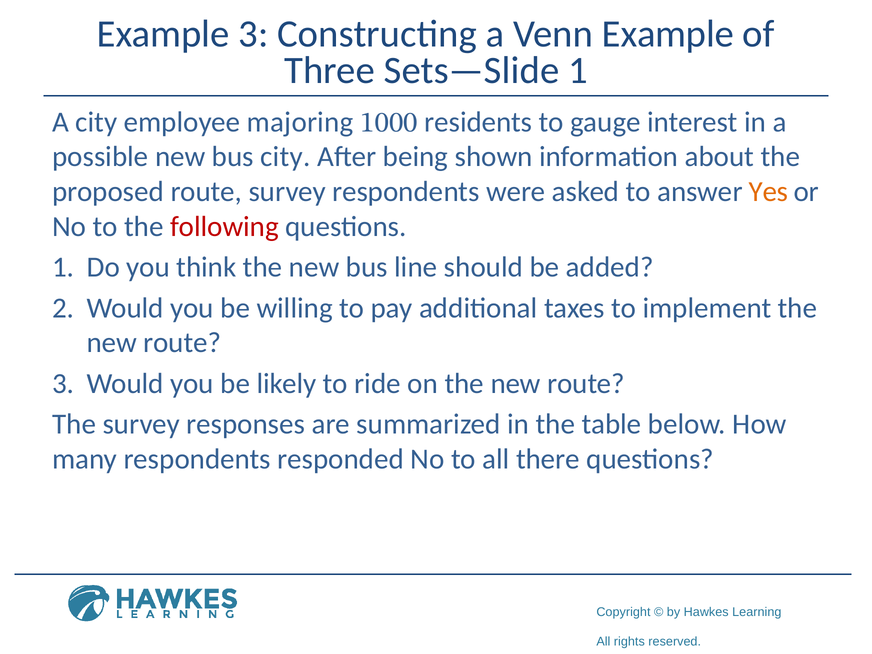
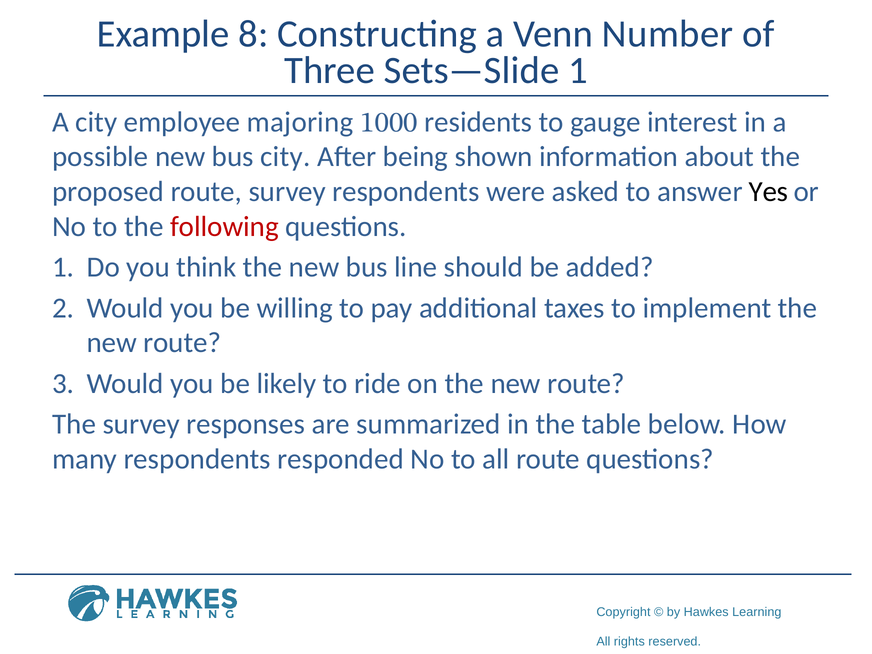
Example 3: 3 -> 8 (253, 34)
Venn Example: Example -> Number (668, 34)
Yes colour: orange -> black (768, 192)
all there: there -> route (548, 459)
